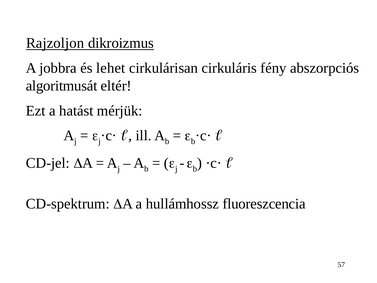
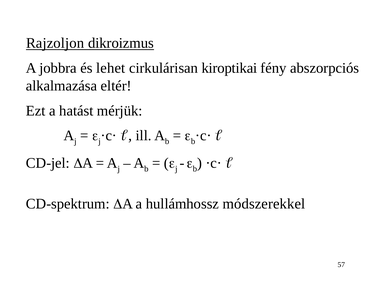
cirkuláris: cirkuláris -> kiroptikai (229, 68)
algoritmusát: algoritmusát -> alkalmazása (62, 86)
fluoreszcencia: fluoreszcencia -> módszerekkel (264, 204)
